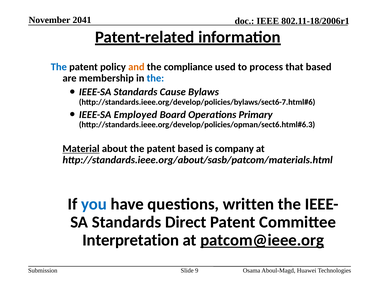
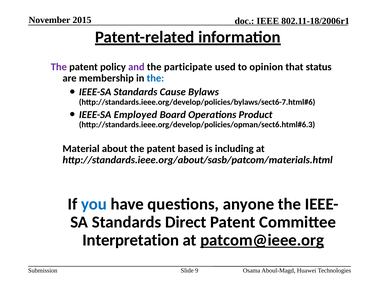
2041: 2041 -> 2015 (82, 20)
The colour: blue -> purple (59, 67)
and colour: orange -> purple (136, 67)
compliance: compliance -> participate (188, 67)
process: process -> opinion (266, 67)
that based: based -> status (319, 67)
Primary: Primary -> Product (256, 115)
Material underline: present -> none (81, 149)
company: company -> including (234, 149)
written: written -> anyone (248, 204)
